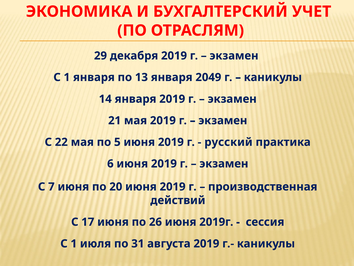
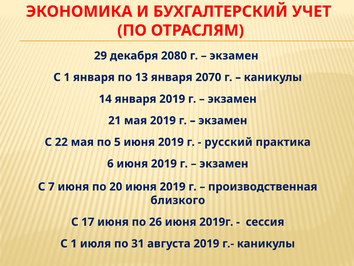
декабря 2019: 2019 -> 2080 (174, 56)
2049: 2049 -> 2070 (208, 77)
действий: действий -> близкого (178, 200)
